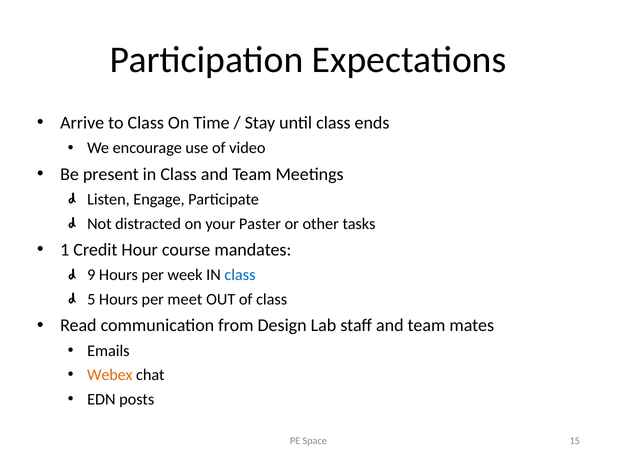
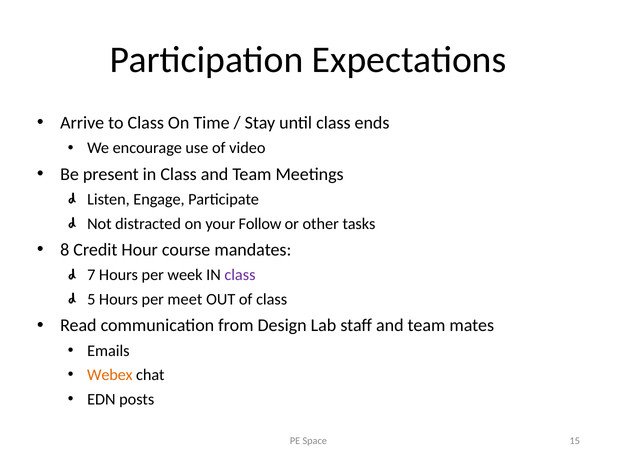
Paster: Paster -> Follow (260, 224)
1: 1 -> 8 (65, 250)
9: 9 -> 7 (91, 276)
class colour: blue -> purple (240, 276)
